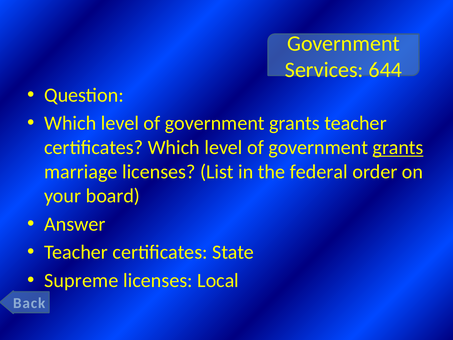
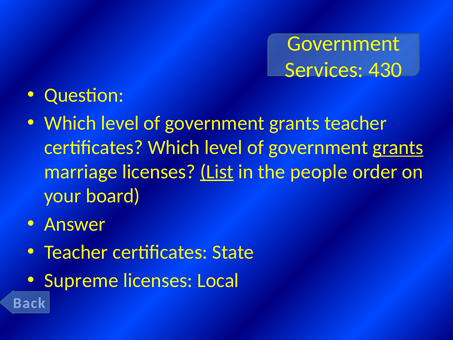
644: 644 -> 430 (385, 70)
List underline: none -> present (217, 172)
federal: federal -> people (319, 172)
